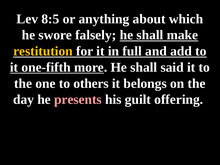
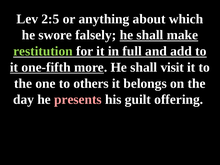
8:5: 8:5 -> 2:5 (50, 19)
restitution colour: yellow -> light green (43, 51)
said: said -> visit (172, 67)
